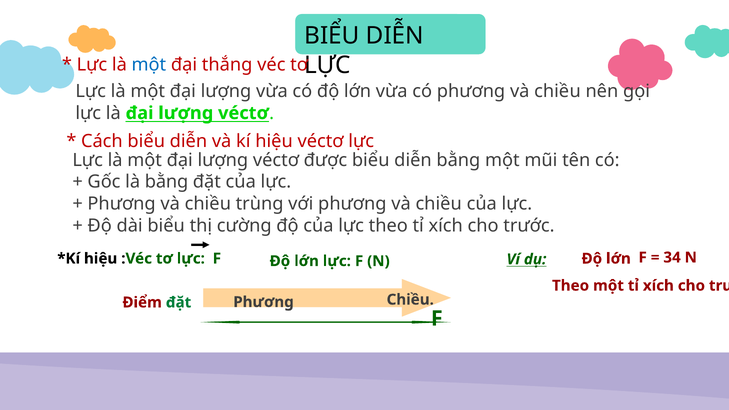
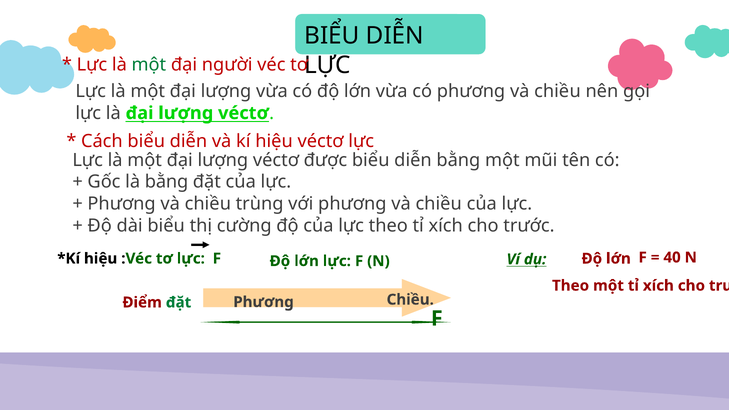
một colour: blue -> green (149, 65)
thắng: thắng -> người (227, 65)
34: 34 -> 40 (672, 258)
